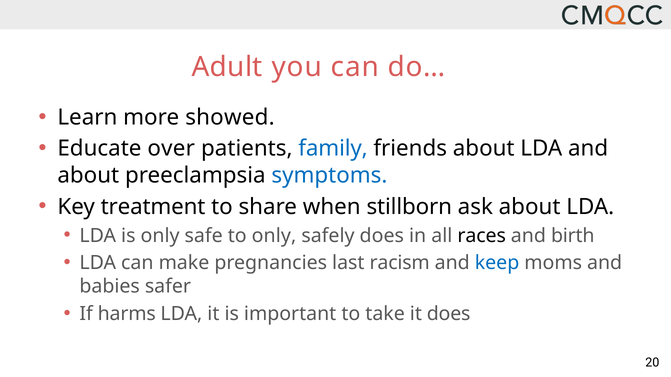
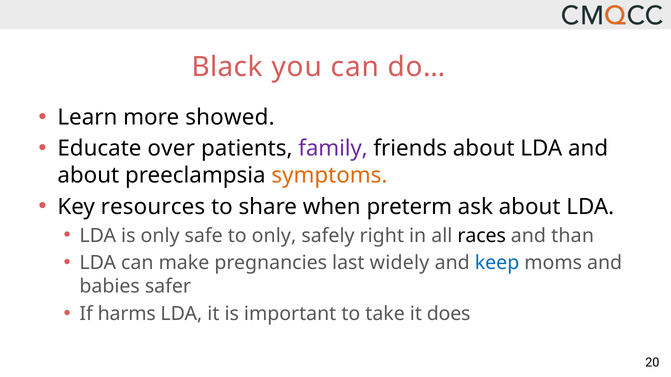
Adult: Adult -> Black (227, 67)
family colour: blue -> purple (333, 149)
symptoms colour: blue -> orange (329, 176)
treatment: treatment -> resources (153, 207)
stillborn: stillborn -> preterm (409, 207)
safely does: does -> right (382, 236)
birth: birth -> than (573, 236)
racism: racism -> widely (399, 263)
